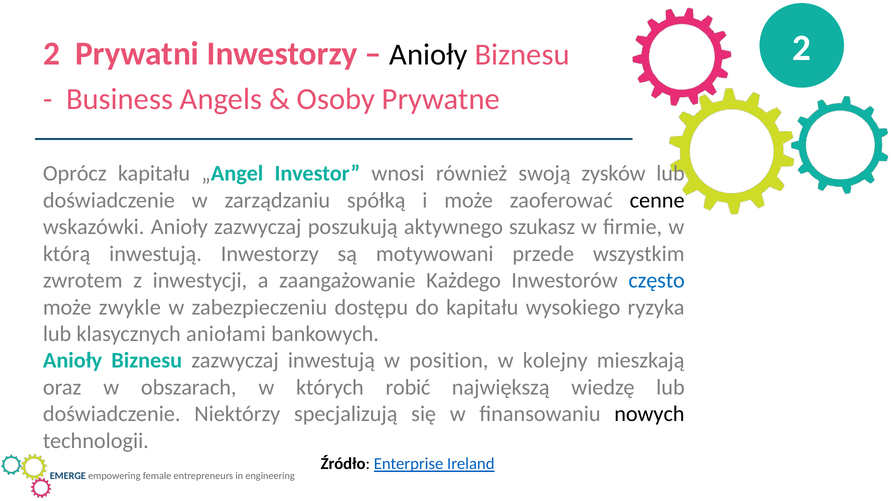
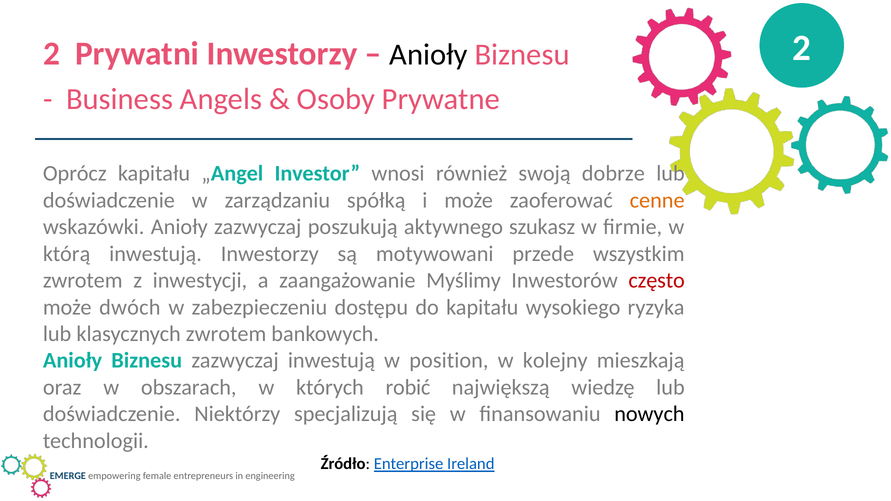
zysków: zysków -> dobrze (613, 174)
cenne colour: black -> orange (657, 200)
Każdego: Każdego -> Myślimy (464, 281)
często colour: blue -> red (657, 281)
zwykle: zwykle -> dwóch (130, 307)
klasycznych aniołami: aniołami -> zwrotem (226, 334)
